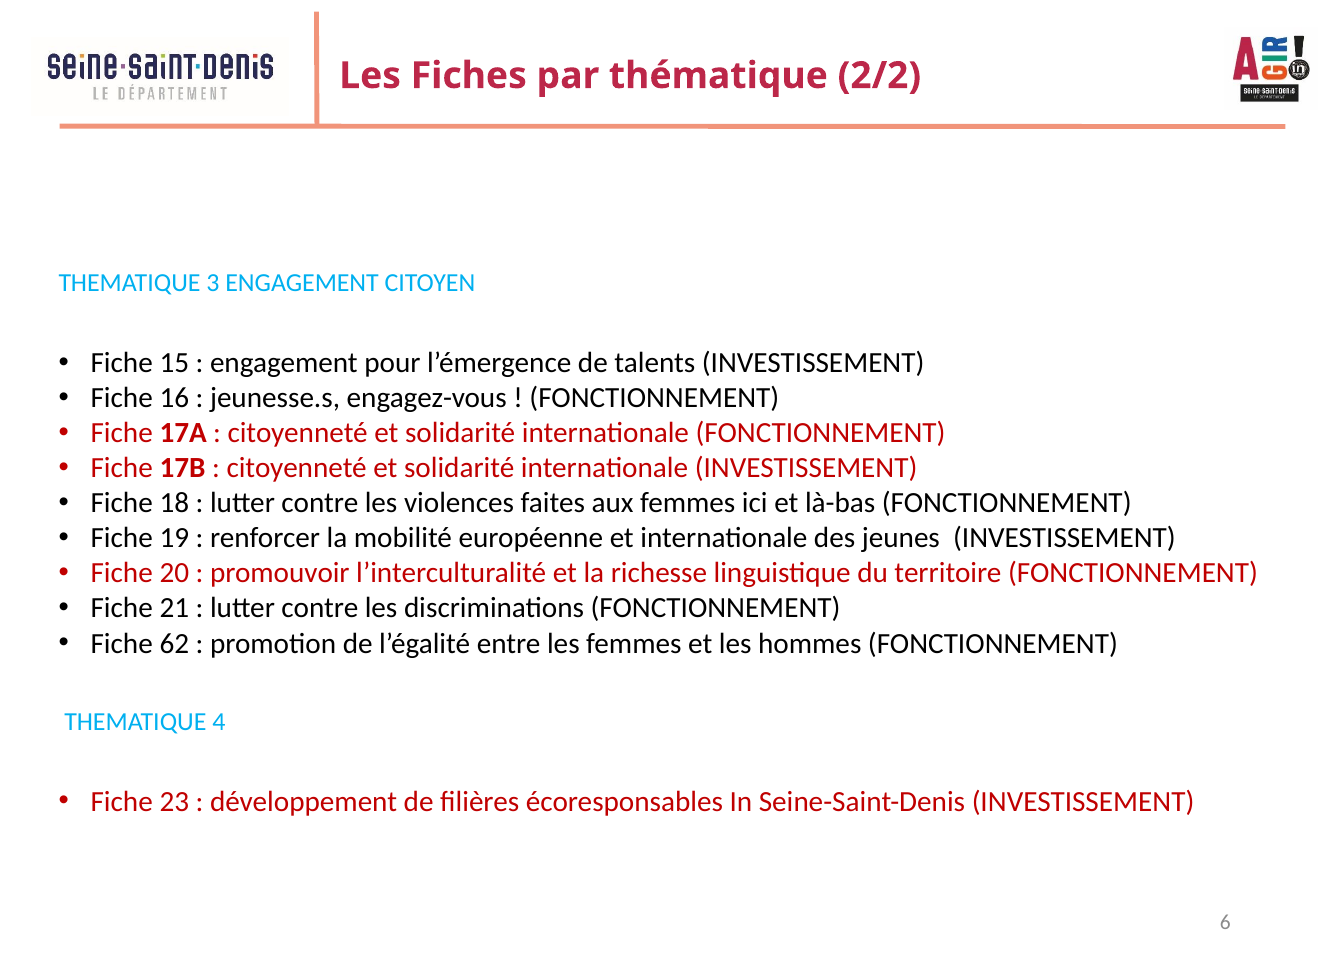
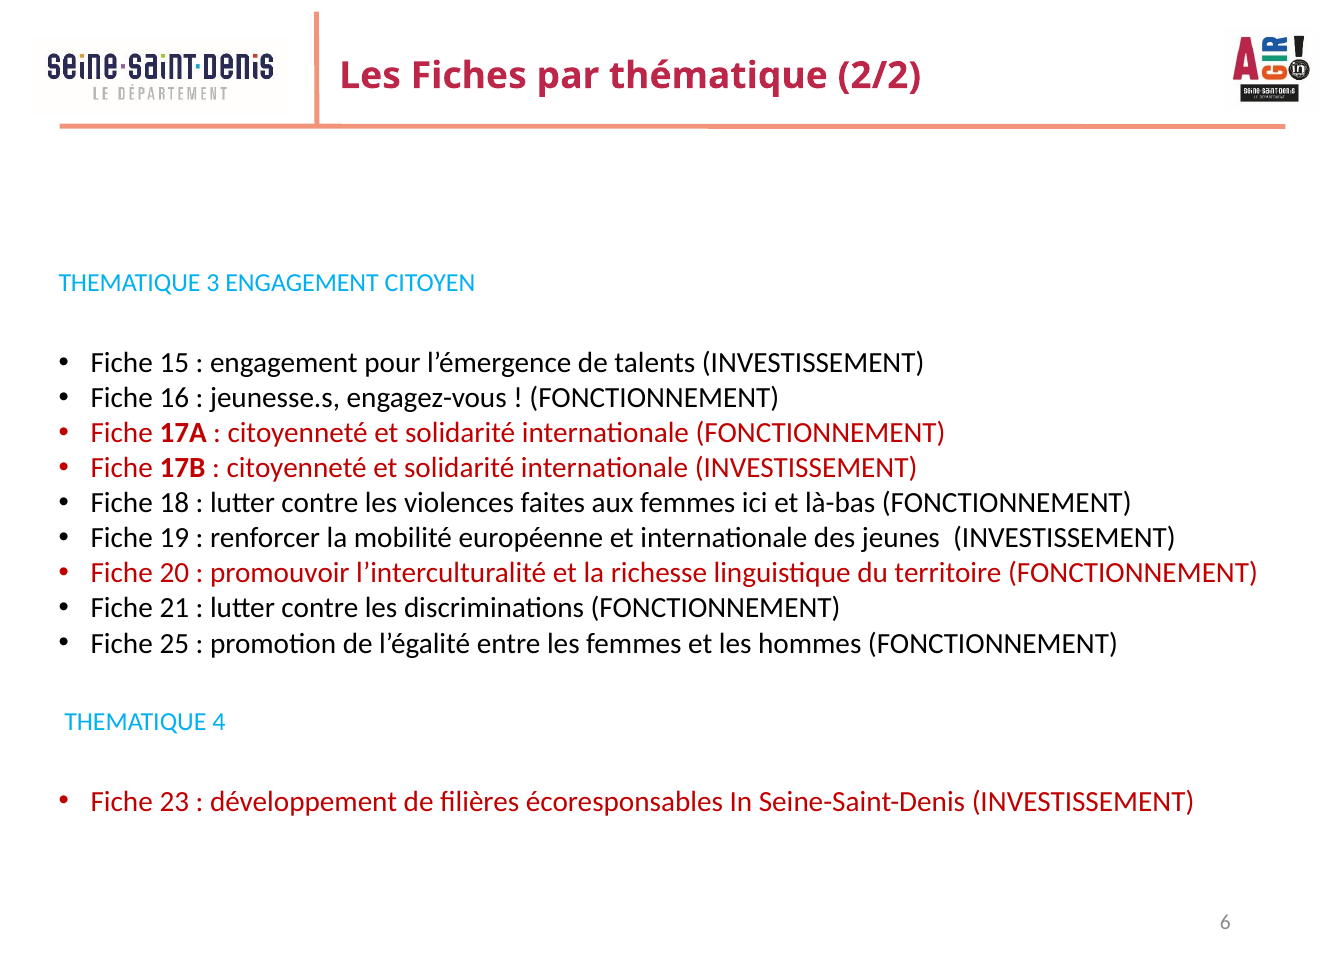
62: 62 -> 25 (174, 643)
